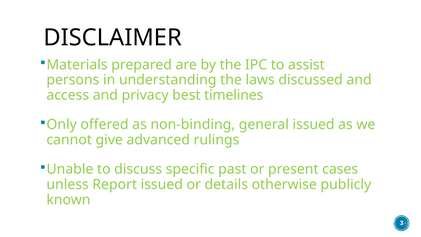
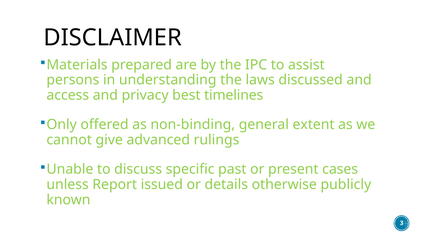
general issued: issued -> extent (314, 125)
